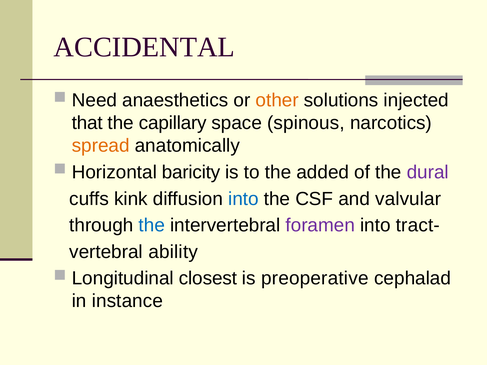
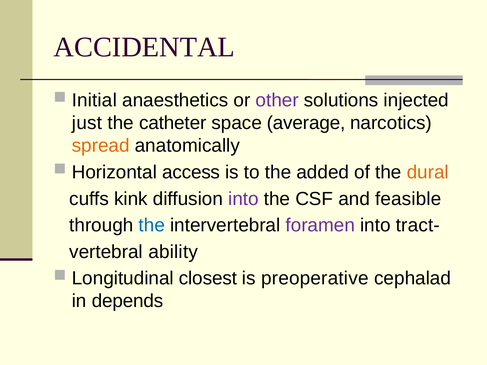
Need: Need -> Initial (94, 100)
other colour: orange -> purple (277, 100)
that: that -> just (87, 123)
capillary: capillary -> catheter (173, 123)
spinous: spinous -> average (306, 123)
baricity: baricity -> access (191, 172)
dural colour: purple -> orange (428, 172)
into colour: blue -> purple (243, 199)
valvular: valvular -> feasible (408, 199)
instance: instance -> depends (128, 301)
